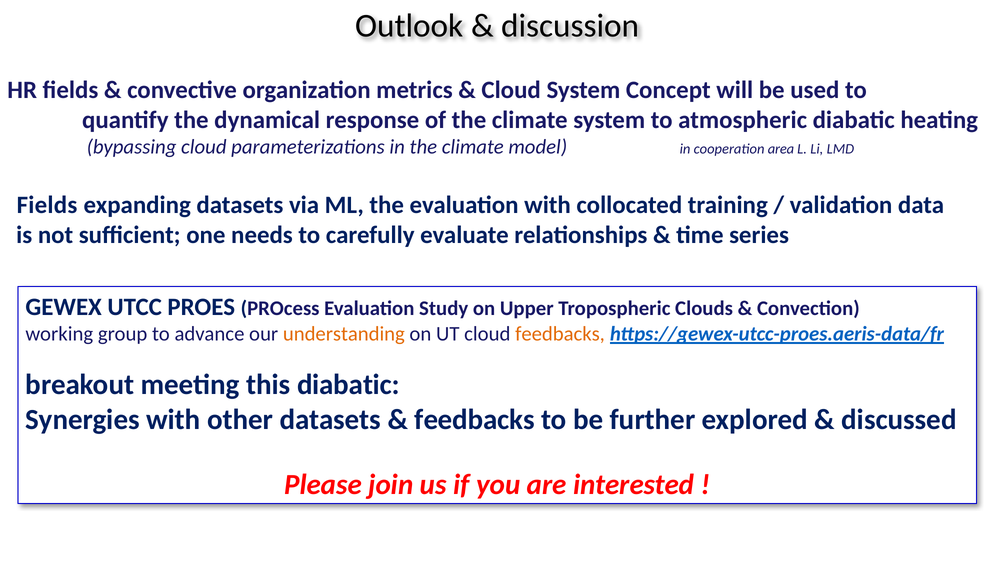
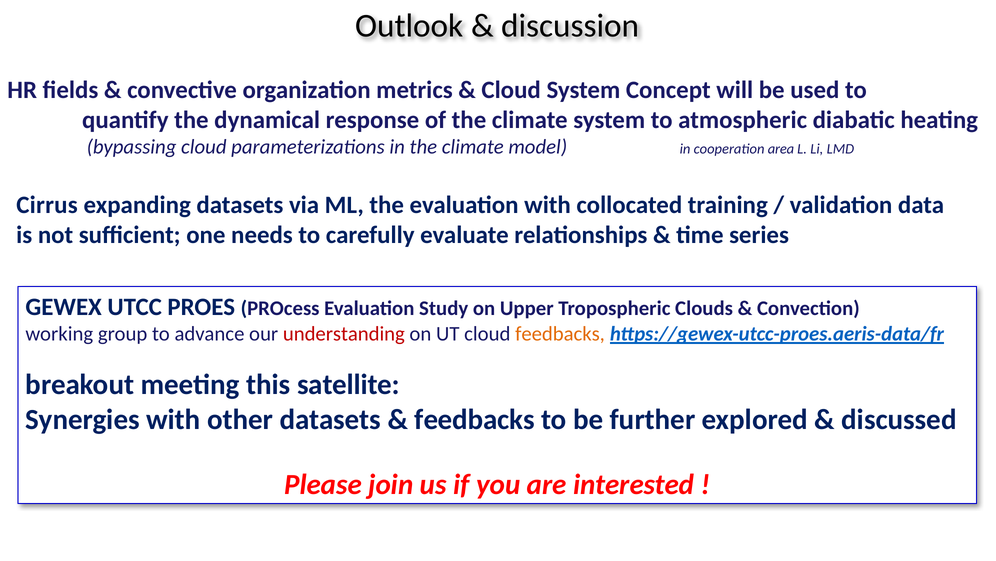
Fields: Fields -> Cirrus (47, 205)
understanding colour: orange -> red (344, 333)
this diabatic: diabatic -> satellite (348, 384)
